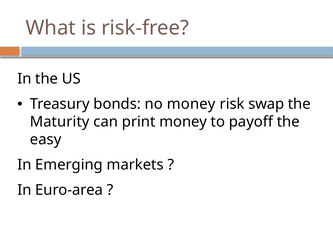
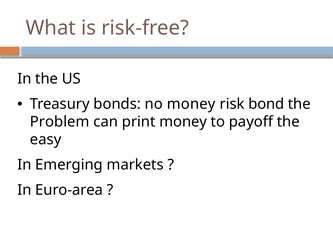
swap: swap -> bond (266, 104)
Maturity: Maturity -> Problem (60, 122)
